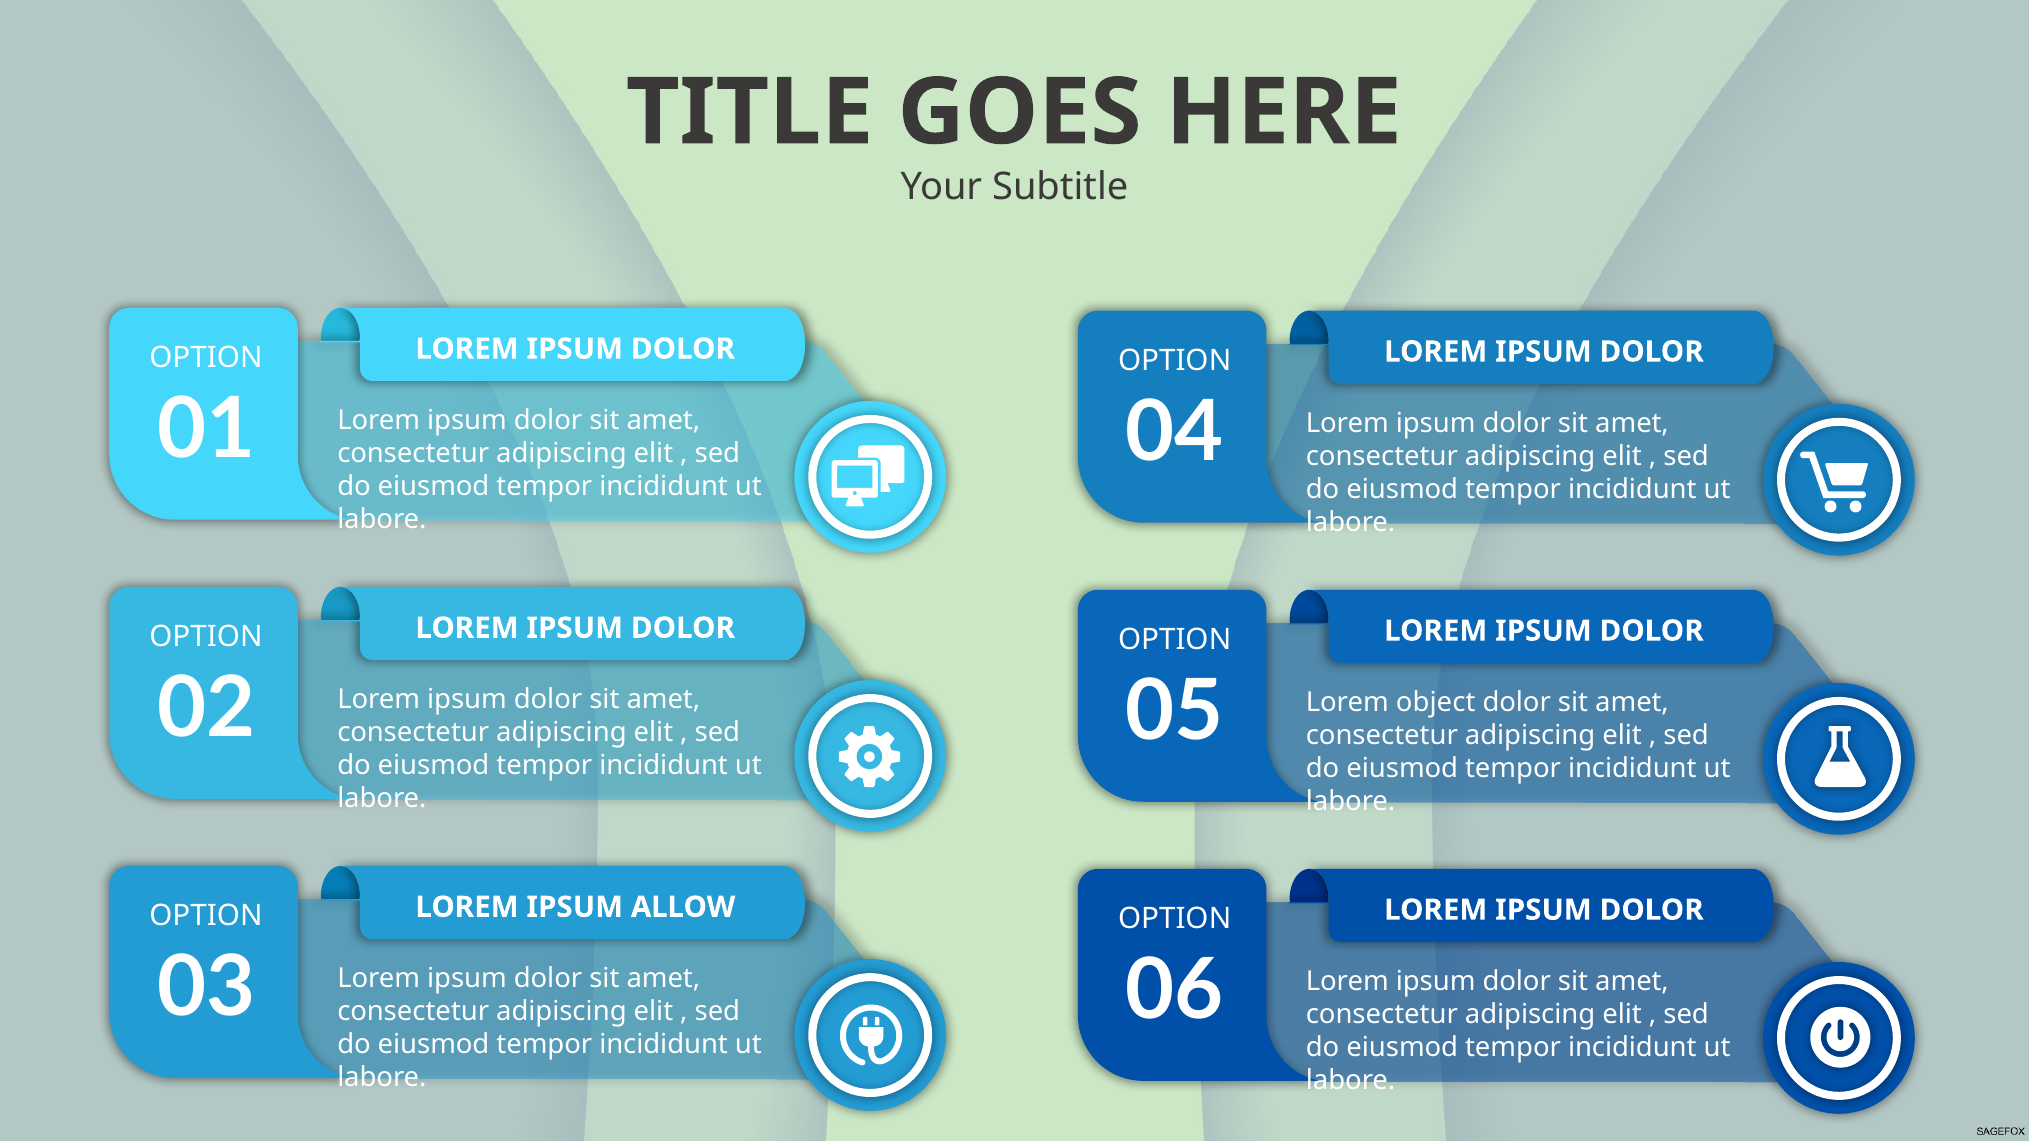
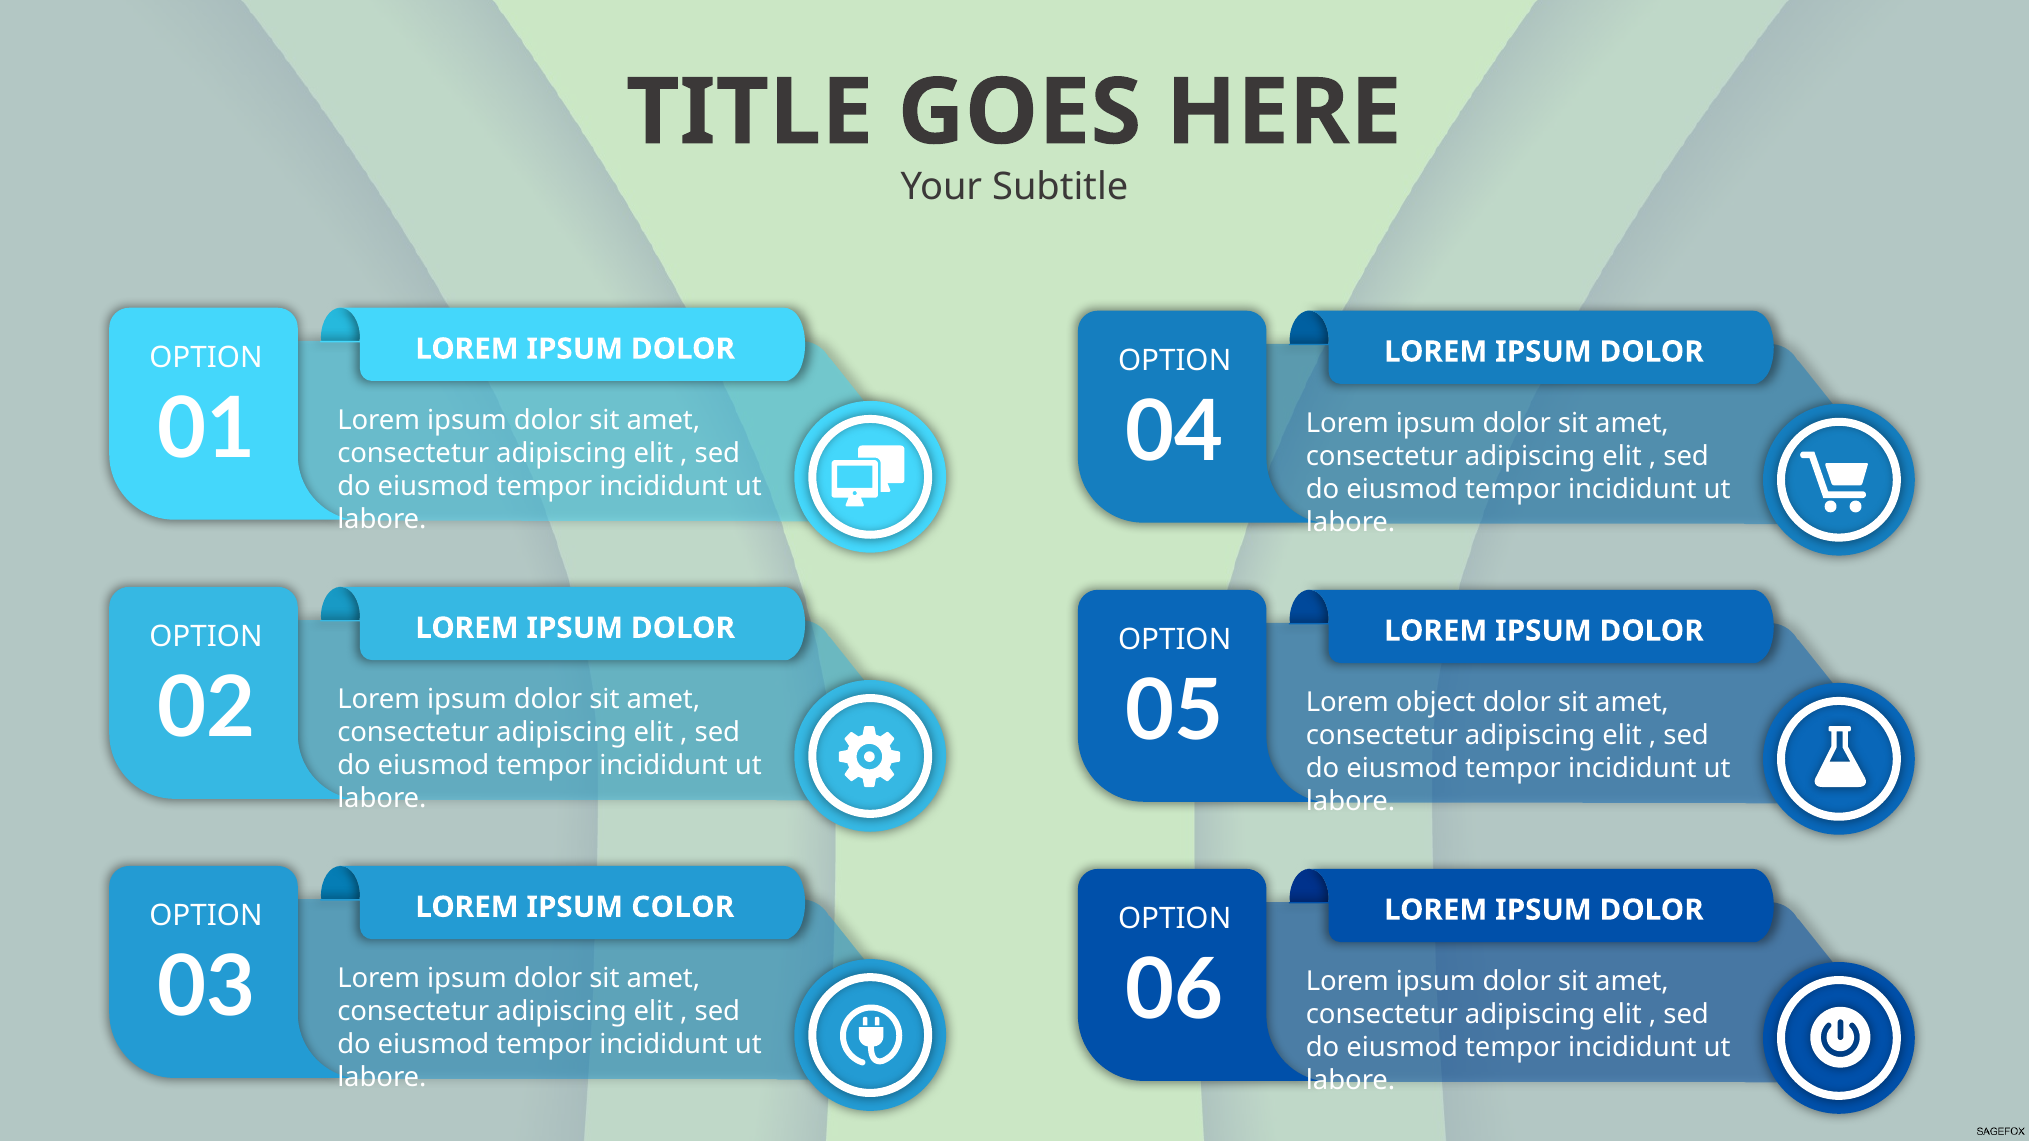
ALLOW: ALLOW -> COLOR (683, 907)
